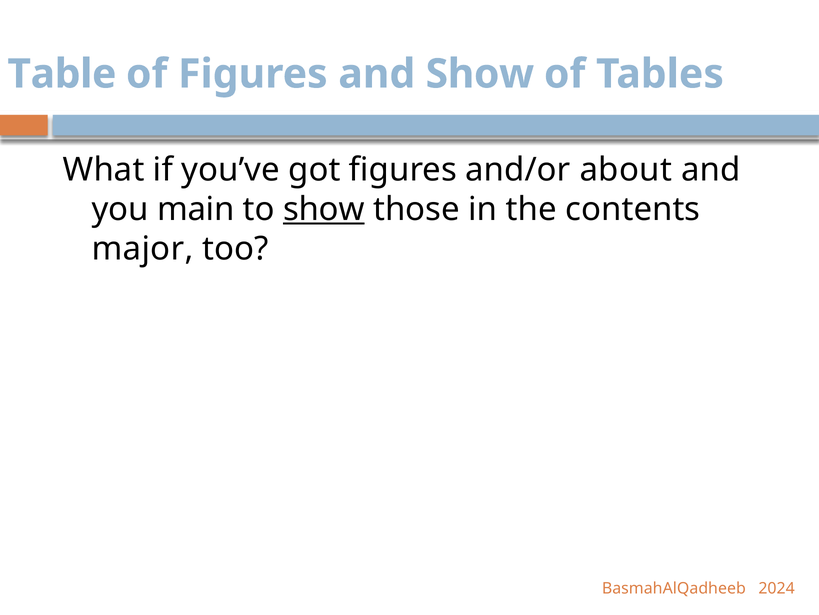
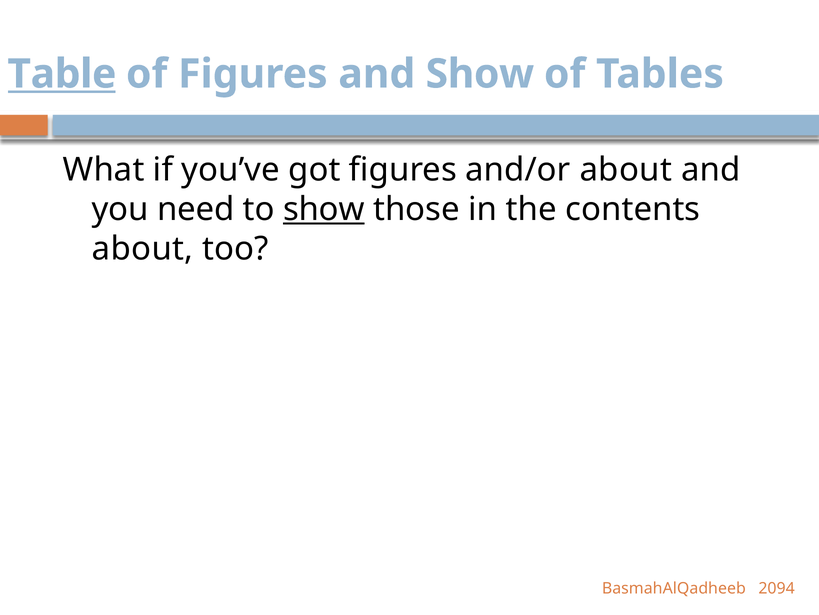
Table underline: none -> present (62, 74)
main: main -> need (196, 209)
major: major -> about (143, 249)
2024: 2024 -> 2094 (777, 588)
